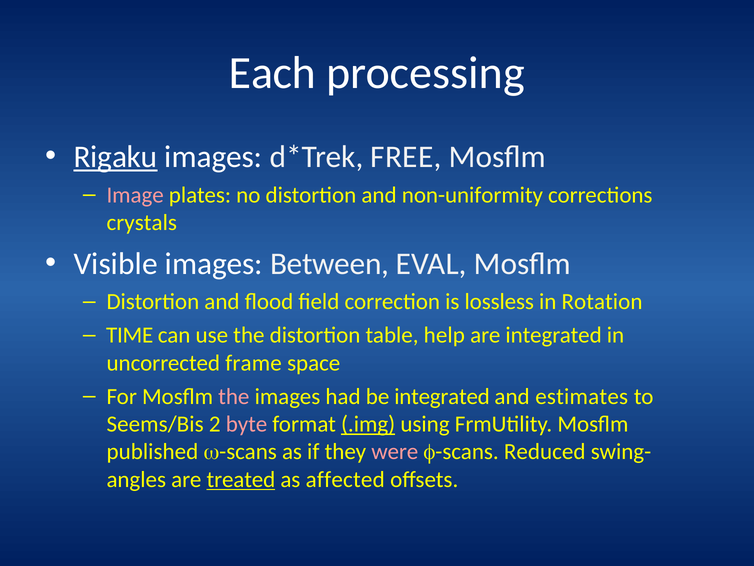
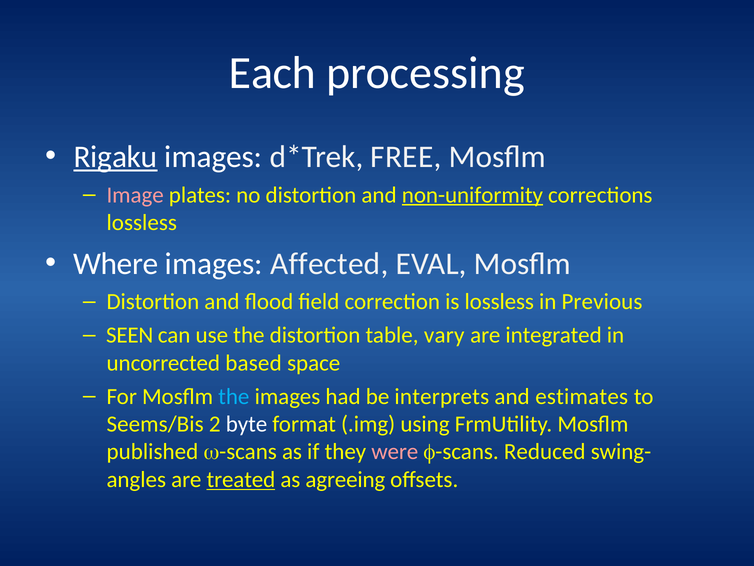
non-uniformity underline: none -> present (472, 195)
crystals: crystals -> lossless (142, 222)
Visible: Visible -> Where (116, 264)
Between: Between -> Affected (329, 264)
Rotation: Rotation -> Previous (602, 302)
TIME: TIME -> SEEN (130, 335)
help: help -> vary (444, 335)
frame: frame -> based (253, 363)
the colour: pink -> light blue (234, 396)
be integrated: integrated -> interprets (442, 396)
byte colour: pink -> white (247, 424)
.img underline: present -> none (368, 424)
affected: affected -> agreeing (345, 479)
